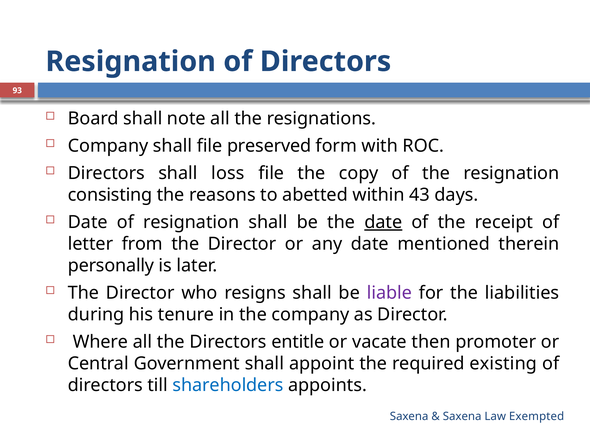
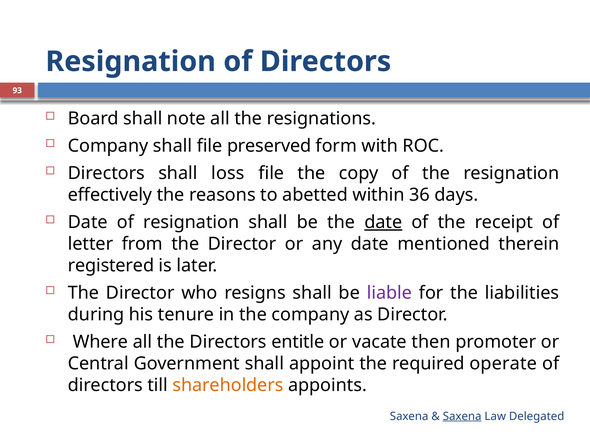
consisting: consisting -> effectively (110, 195)
43: 43 -> 36 (420, 195)
personally: personally -> registered (111, 265)
existing: existing -> operate (503, 363)
shareholders colour: blue -> orange (228, 385)
Saxena underline: none -> present (462, 416)
Exempted: Exempted -> Delegated (537, 416)
